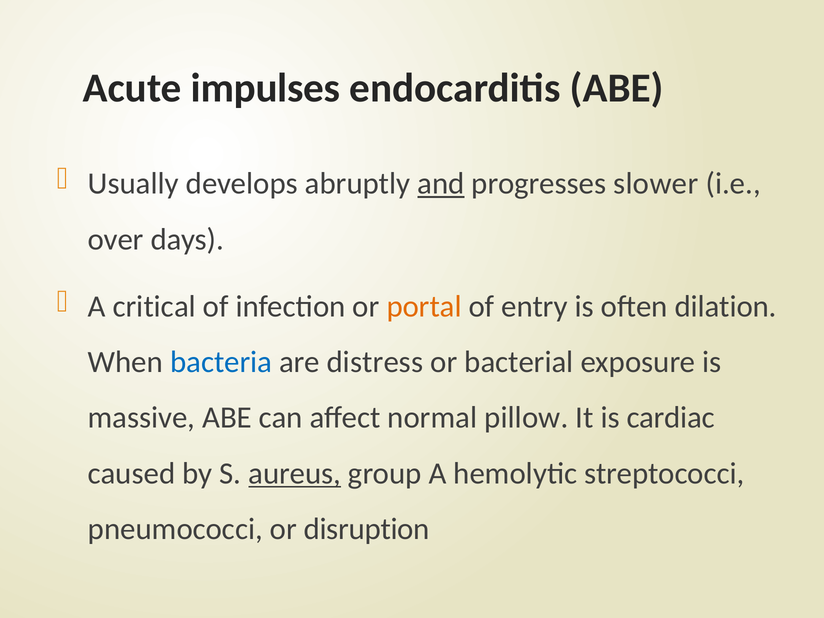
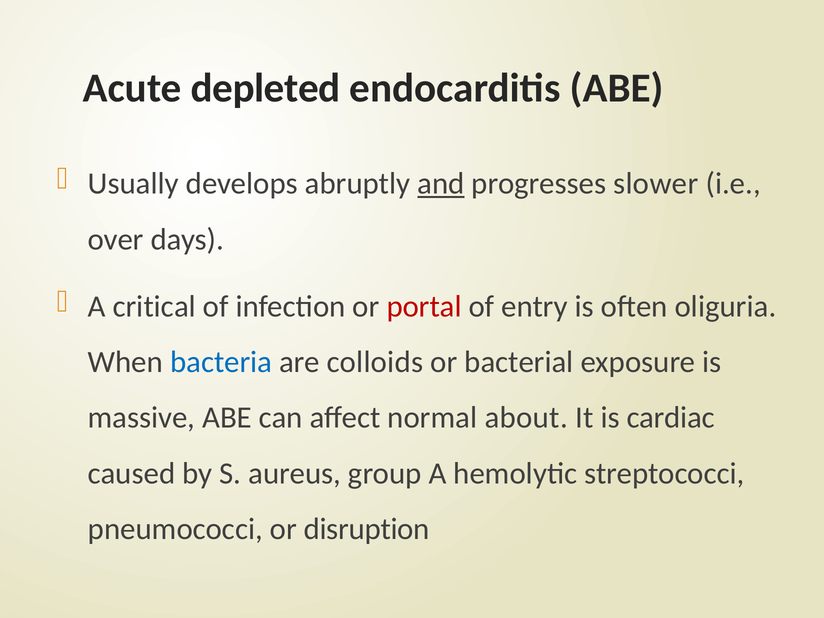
impulses: impulses -> depleted (266, 88)
portal colour: orange -> red (424, 306)
dilation: dilation -> oliguria (726, 306)
distress: distress -> colloids (375, 362)
pillow: pillow -> about (526, 418)
aureus underline: present -> none (295, 473)
